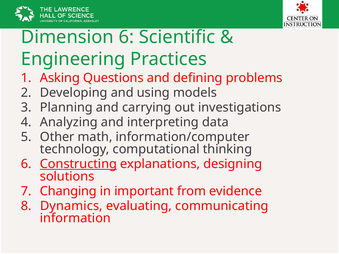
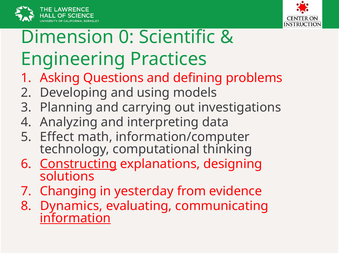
Dimension 6: 6 -> 0 (126, 37)
Other: Other -> Effect (57, 137)
important: important -> yesterday (144, 191)
information underline: none -> present (75, 218)
